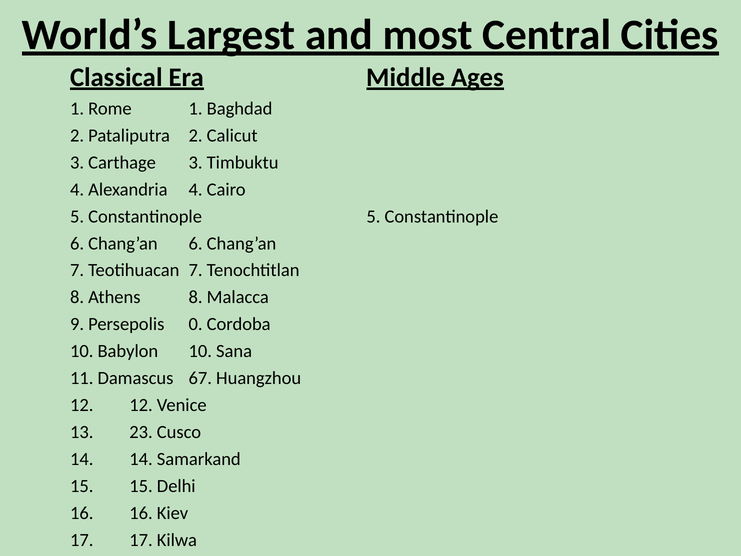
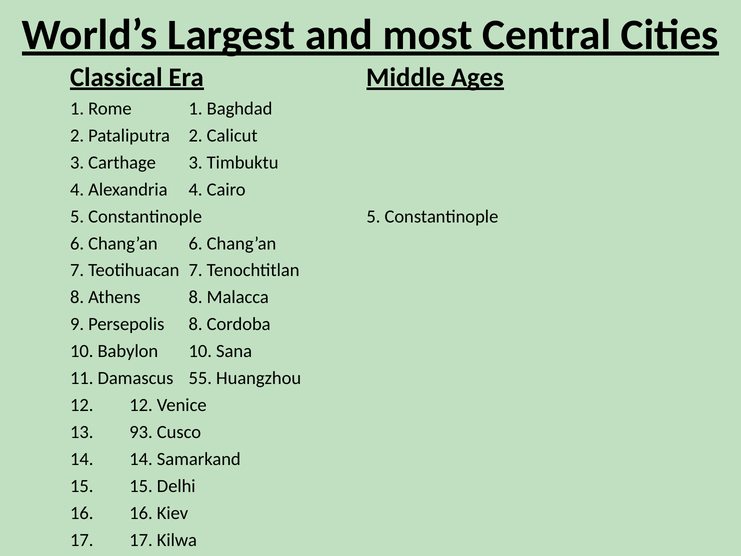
Persepolis 0: 0 -> 8 (196, 324)
67: 67 -> 55 (200, 378)
23: 23 -> 93 (141, 432)
